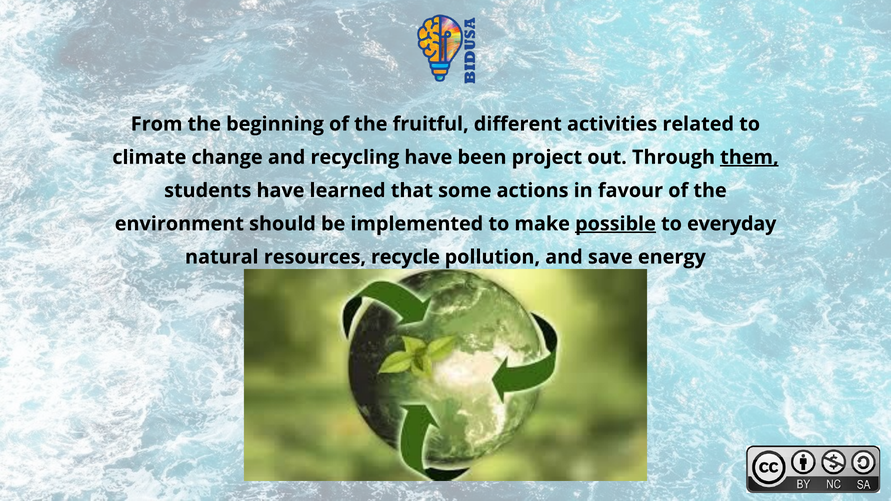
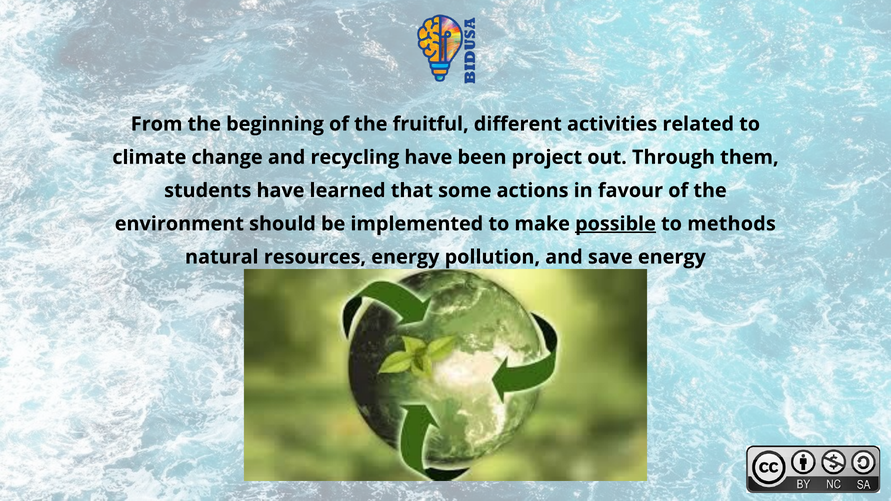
them underline: present -> none (749, 157)
everyday: everyday -> methods (732, 224)
resources recycle: recycle -> energy (405, 257)
